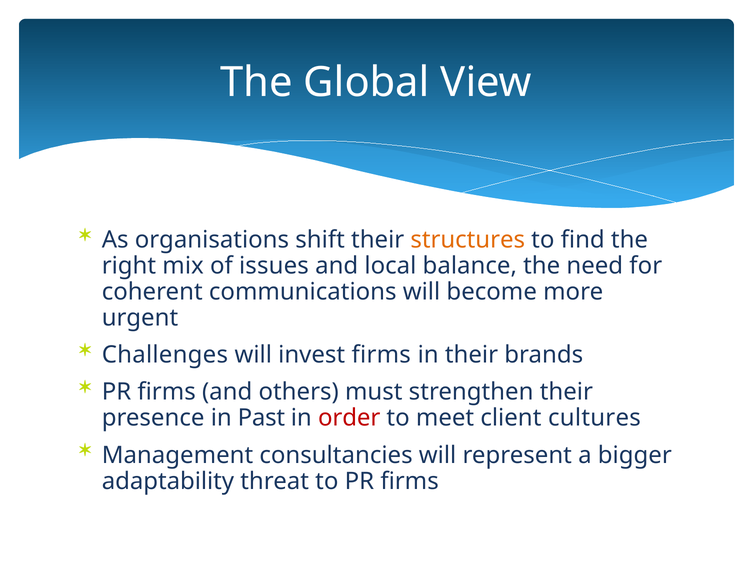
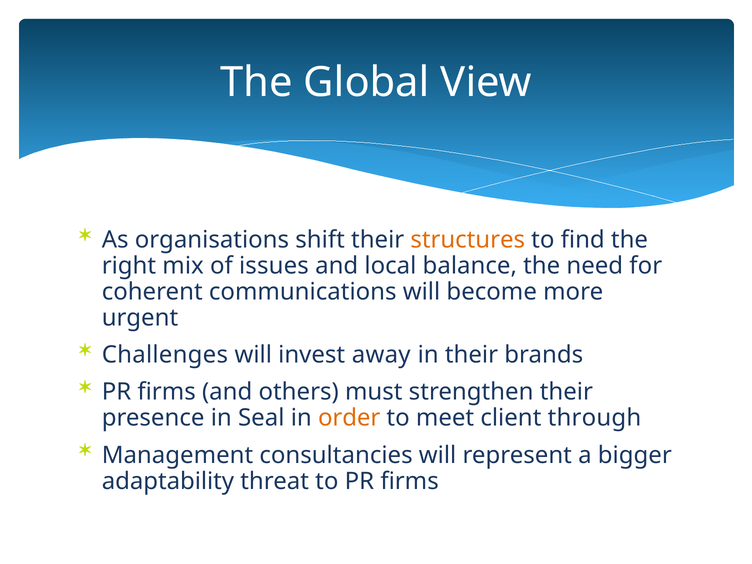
invest firms: firms -> away (381, 355)
Past: Past -> Seal (261, 418)
order colour: red -> orange (349, 418)
cultures: cultures -> through (594, 418)
